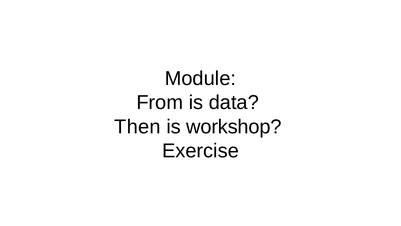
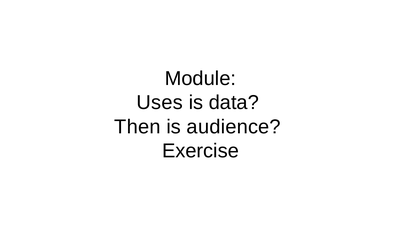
From: From -> Uses (160, 102)
workshop: workshop -> audience (234, 126)
